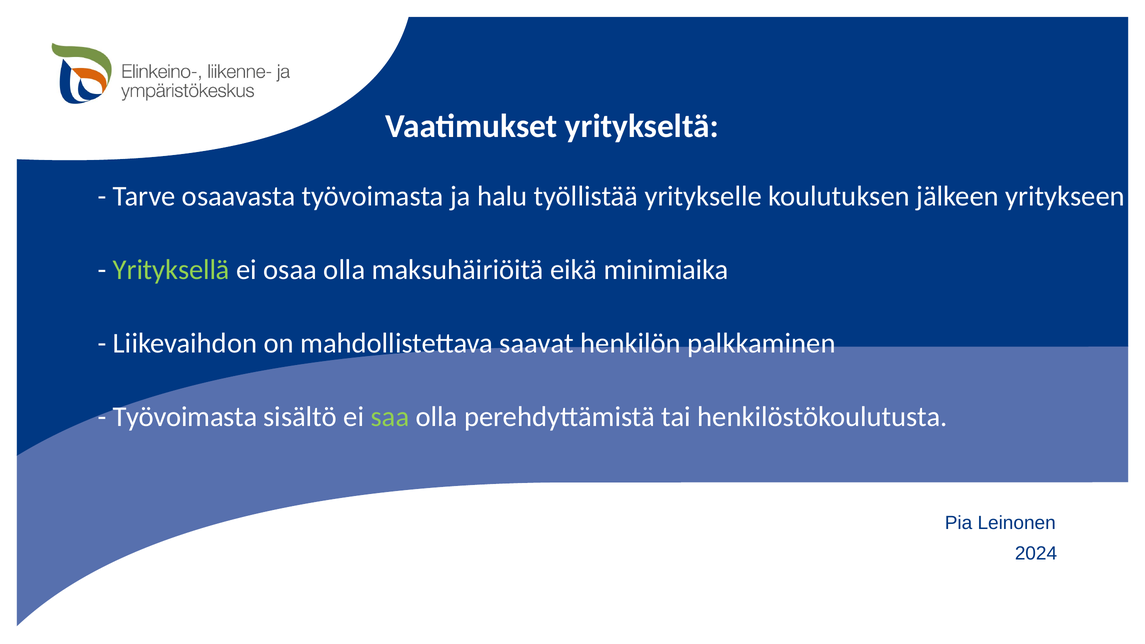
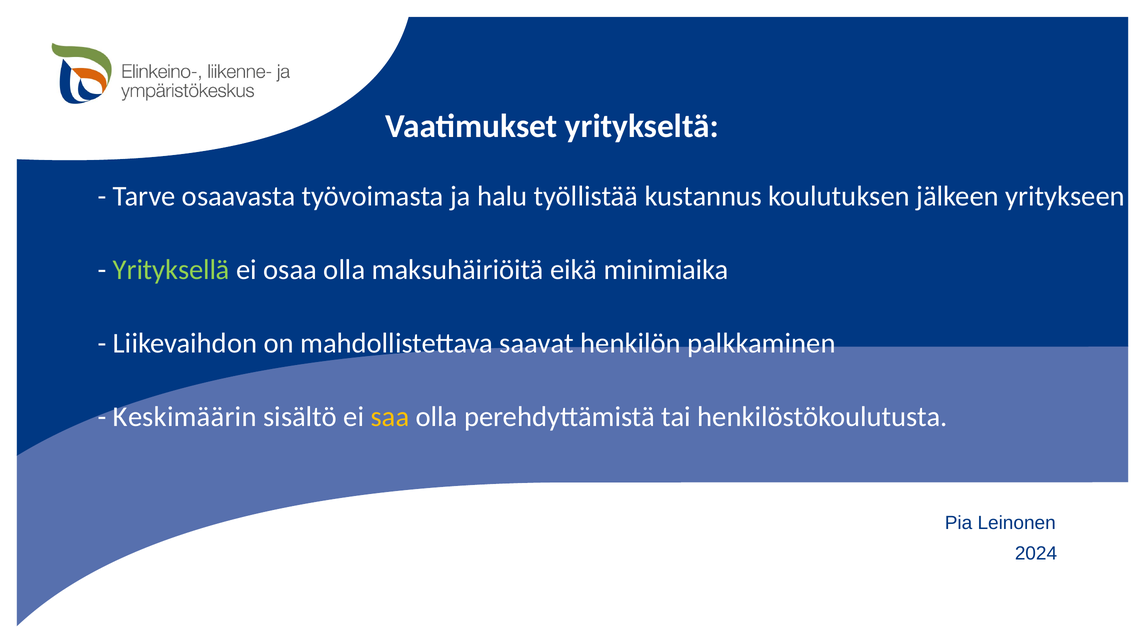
yritykselle: yritykselle -> kustannus (703, 196)
Työvoimasta: Työvoimasta -> Keskimäärin (185, 417)
saa colour: light green -> yellow (390, 417)
